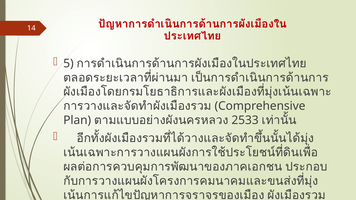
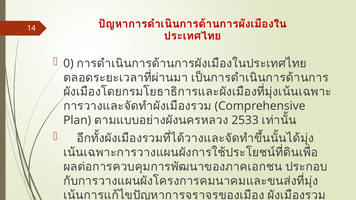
5: 5 -> 0 (68, 63)
